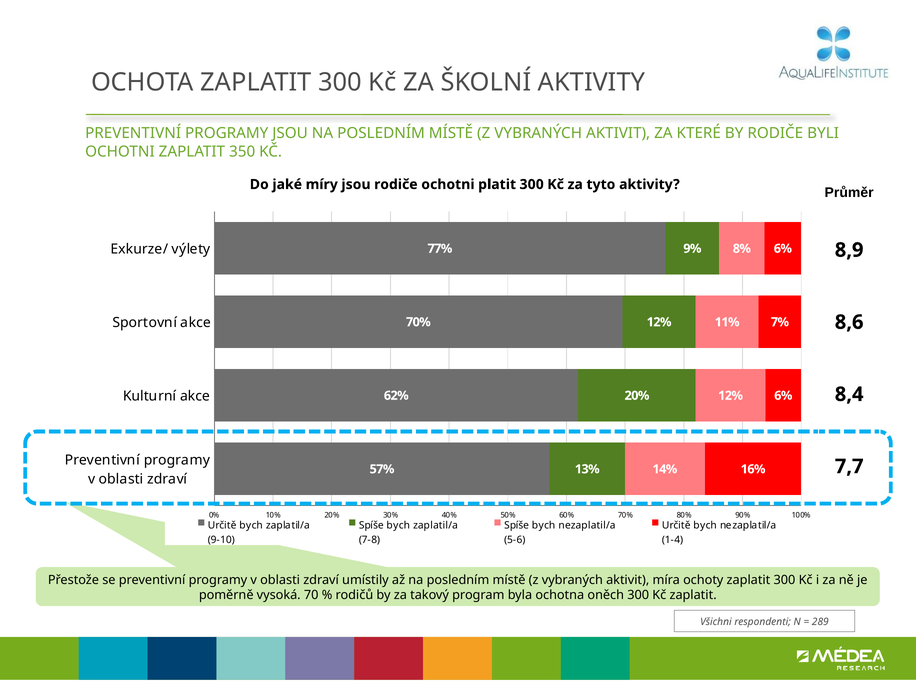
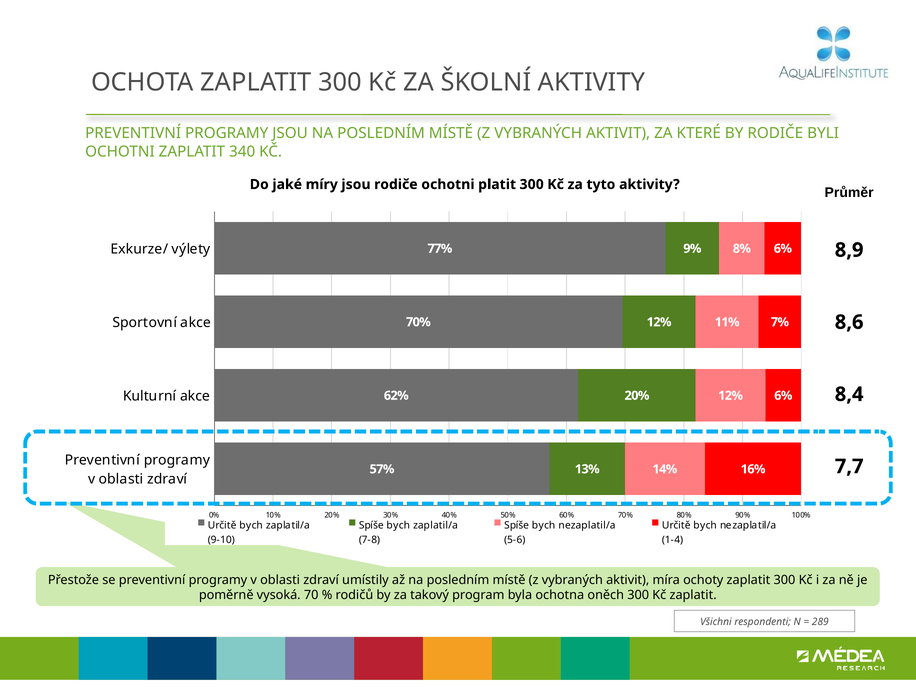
350: 350 -> 340 (242, 152)
